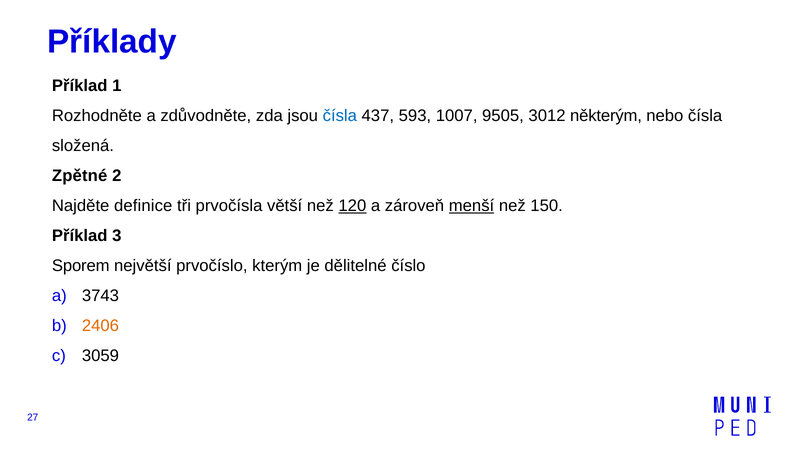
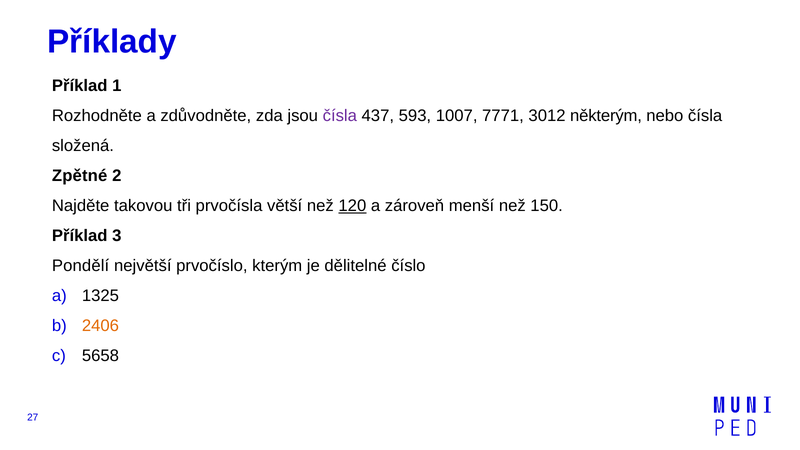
čísla colour: blue -> purple (340, 116)
9505: 9505 -> 7771 (503, 116)
definice: definice -> takovou (143, 206)
menší underline: present -> none (472, 206)
Sporem: Sporem -> Pondělí (81, 266)
3743: 3743 -> 1325 (100, 296)
3059: 3059 -> 5658 (100, 356)
